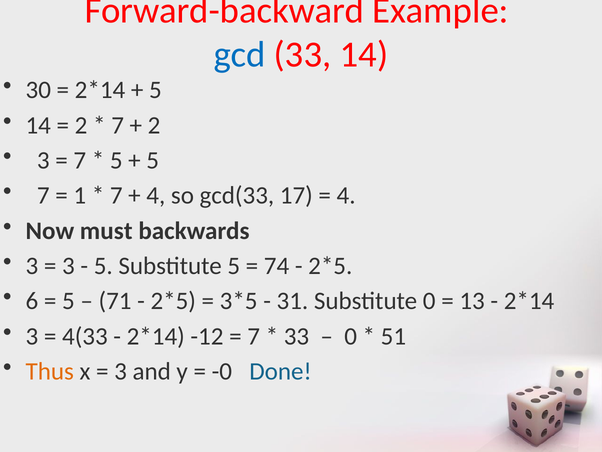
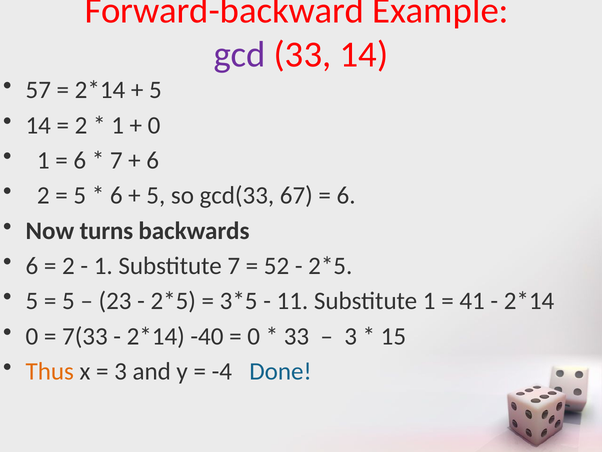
gcd colour: blue -> purple (240, 55)
30: 30 -> 57 (38, 90)
7: 7 -> 1 (118, 125)
2: 2 -> 0 (154, 125)
3: 3 -> 1 (43, 160)
7: 7 -> 6 (80, 160)
5: 5 -> 7 (116, 160)
5: 5 -> 6 (153, 160)
7: 7 -> 2 (43, 195)
1: 1 -> 5 (80, 195)
7: 7 -> 6 (116, 195)
4: 4 -> 5 (156, 195)
17: 17 -> 67 (296, 195)
4: 4 -> 6 (346, 195)
must: must -> turns (106, 231)
3: 3 -> 6 (32, 266)
3: 3 -> 2 (68, 266)
5: 5 -> 1 (103, 266)
Substitute 5: 5 -> 7 (234, 266)
74: 74 -> 52 (277, 266)
6: 6 -> 5 (32, 301)
71: 71 -> 23 (115, 301)
31: 31 -> 11 (292, 301)
Substitute 0: 0 -> 1 (429, 301)
13: 13 -> 41 (472, 301)
3: 3 -> 0 (32, 336)
4(33: 4(33 -> 7(33 (85, 336)
-12: -12 -> -40 (207, 336)
7: 7 -> 0 (254, 336)
0: 0 -> 3 (351, 336)
51: 51 -> 15 (393, 336)
-0: -0 -> -4 (222, 371)
